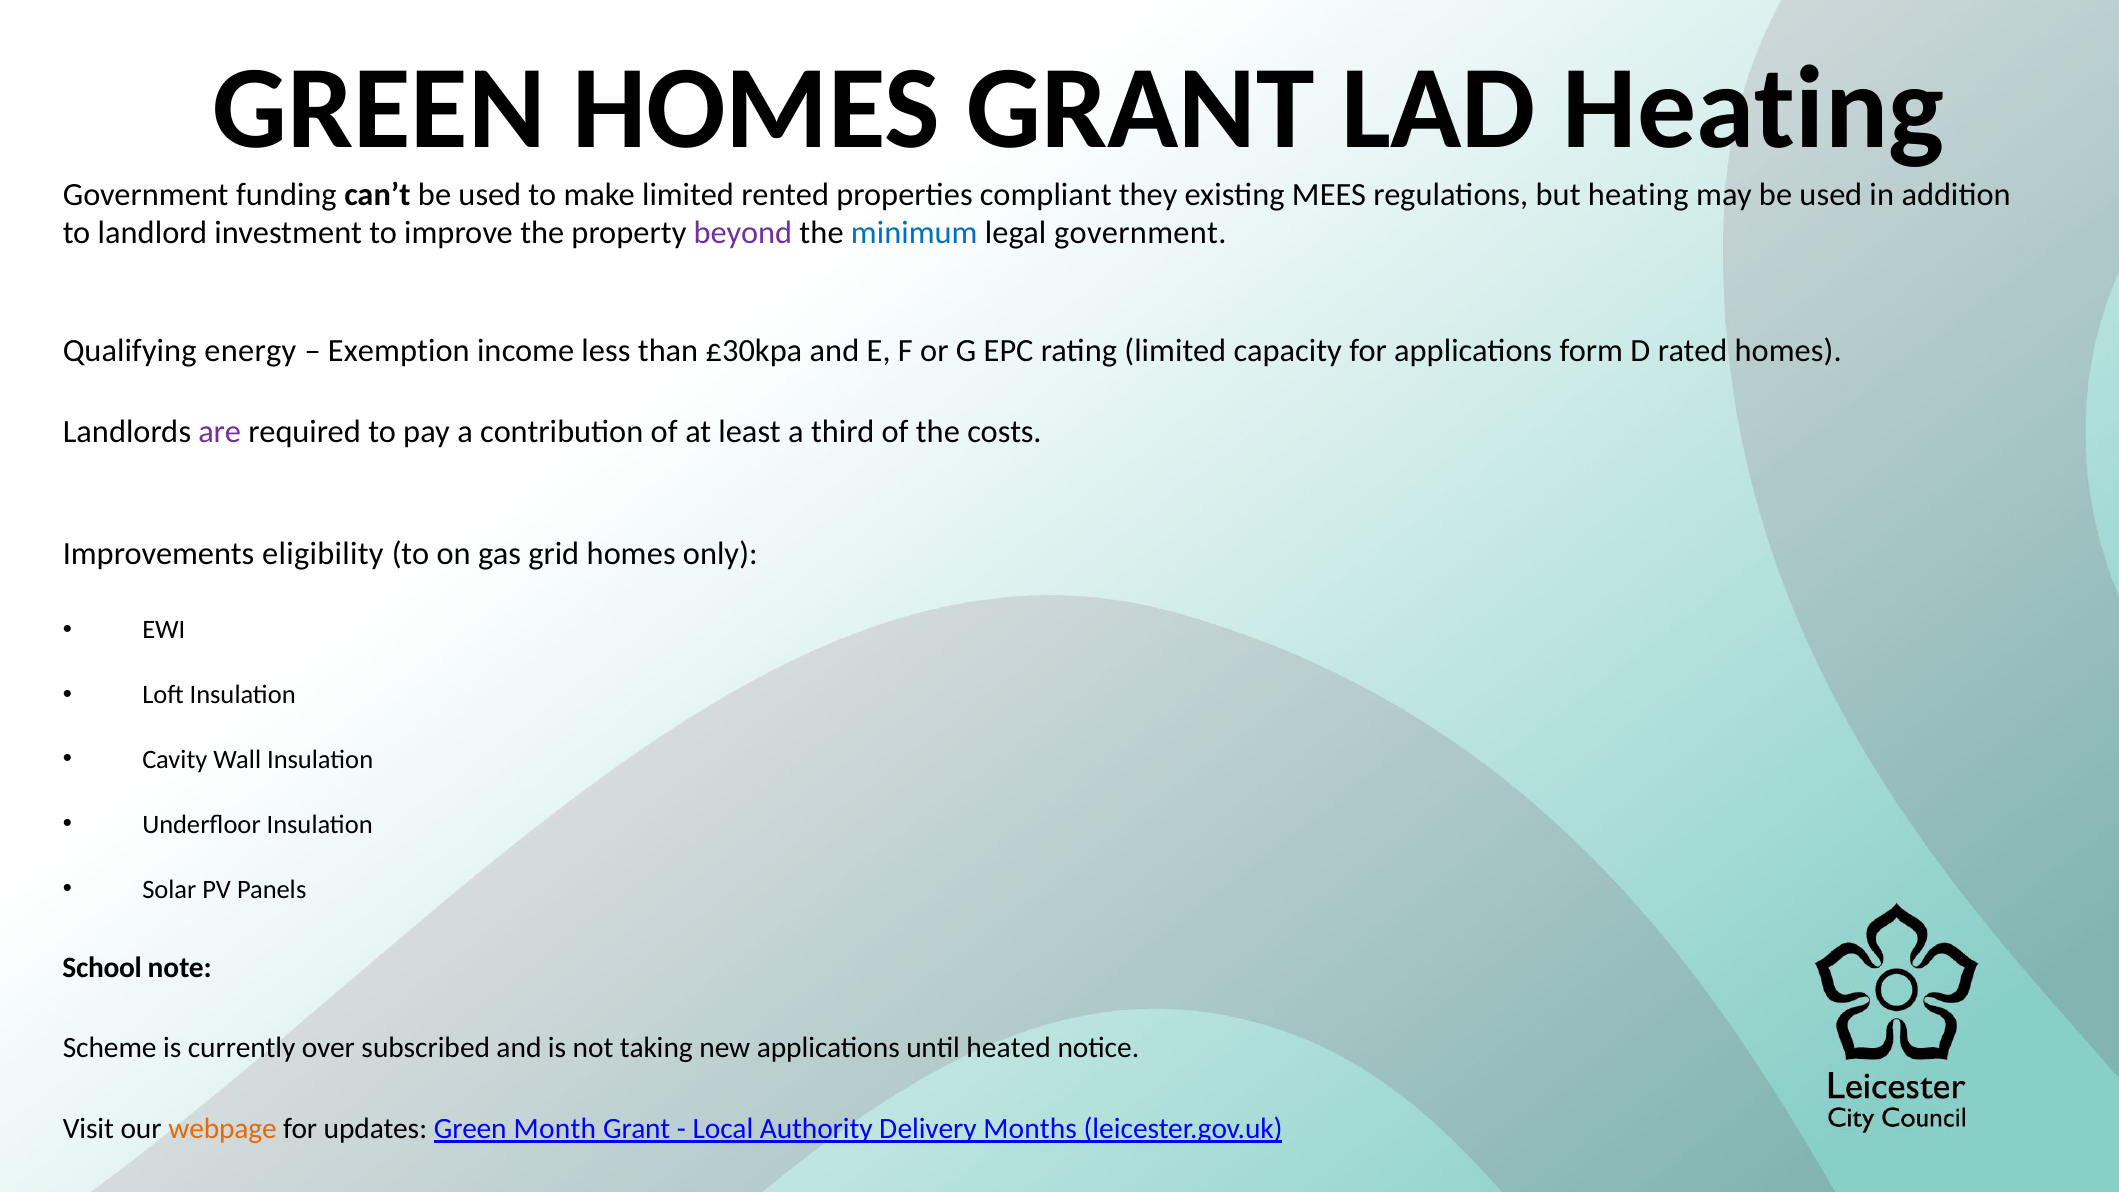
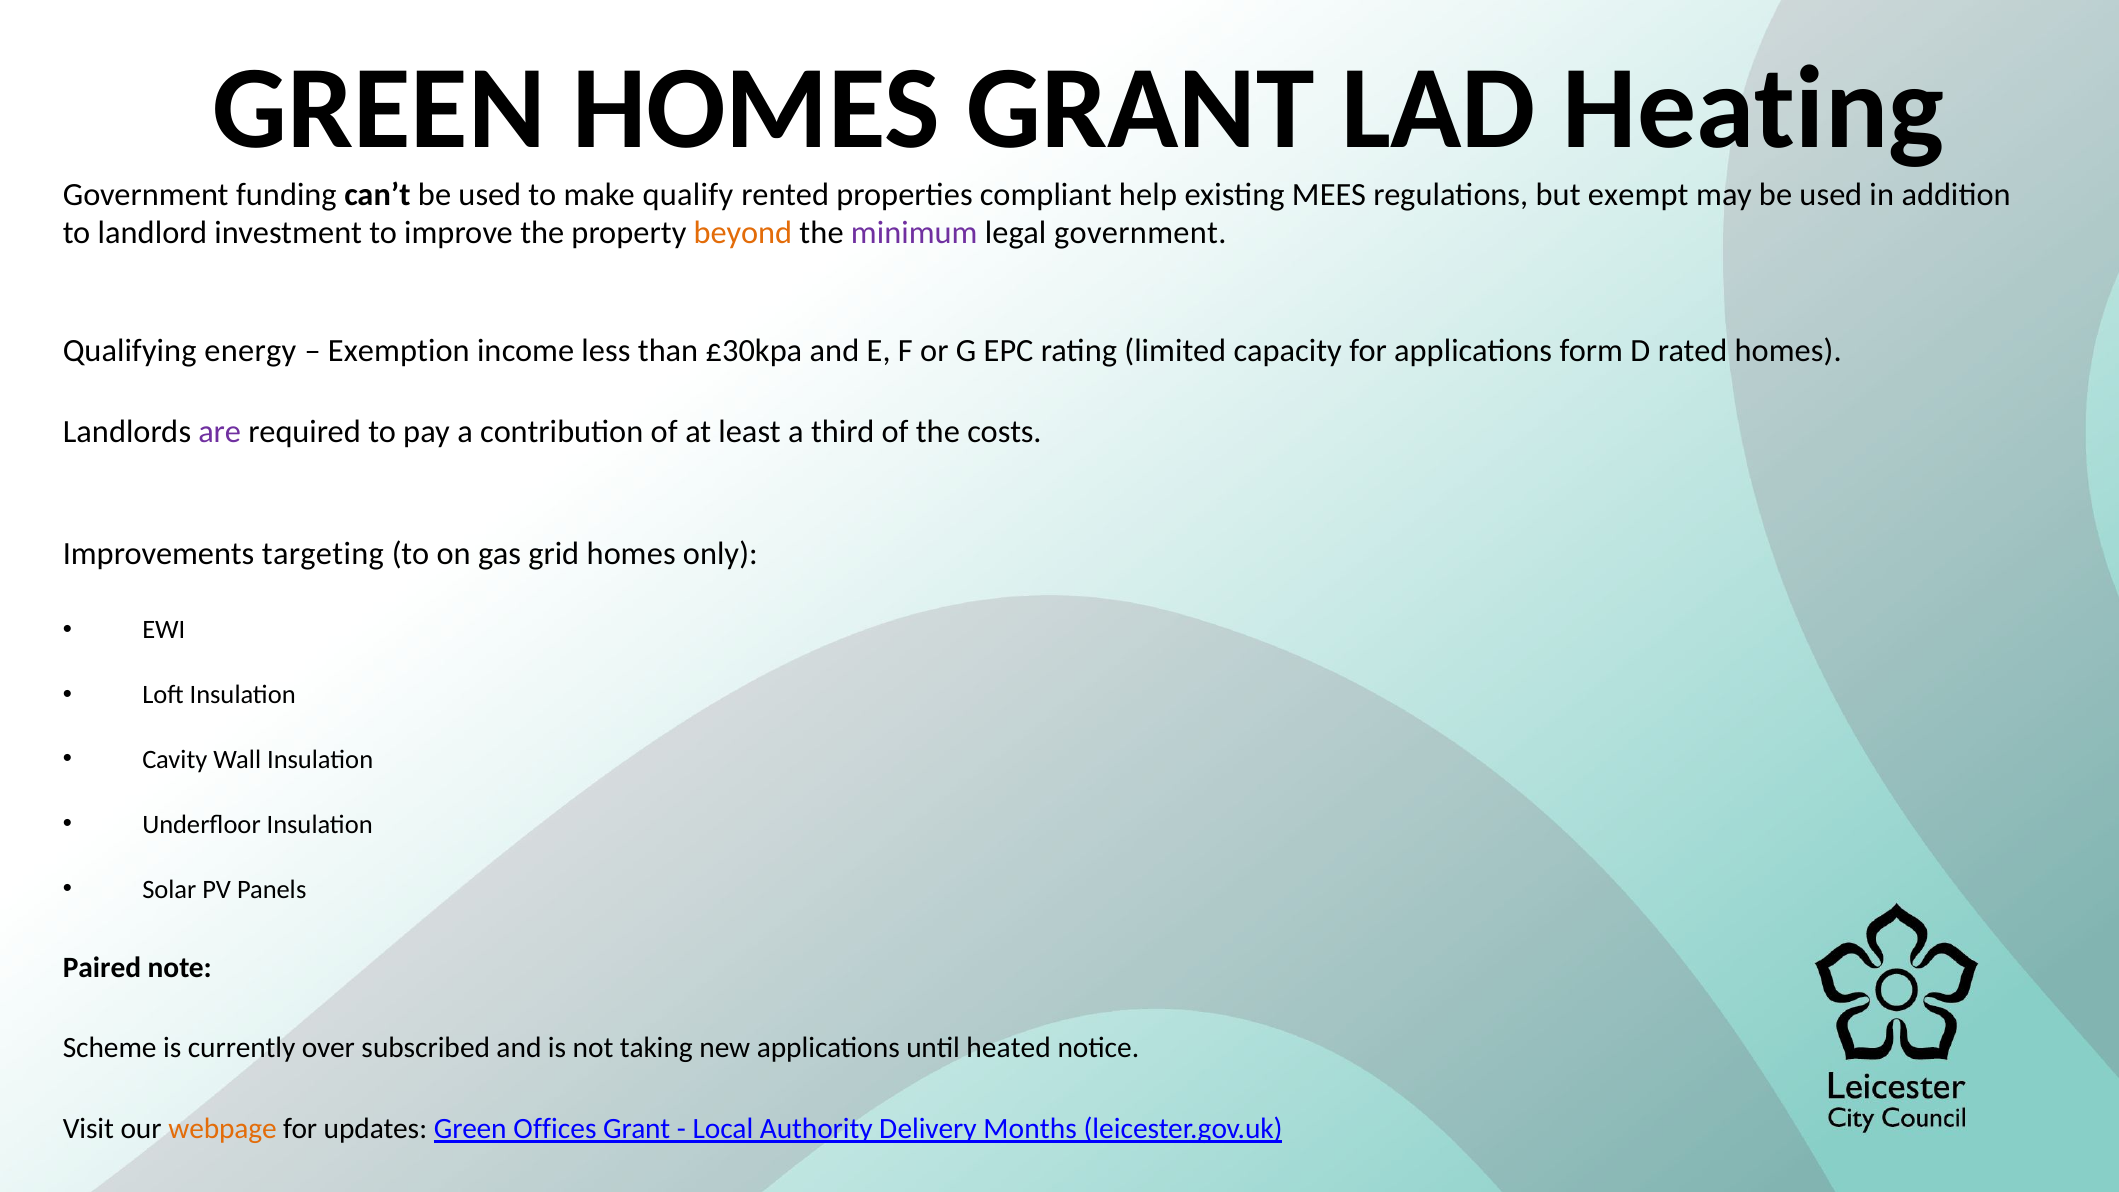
make limited: limited -> qualify (688, 194)
they: they -> help (1148, 194)
but heating: heating -> exempt (1638, 194)
beyond colour: purple -> orange (743, 233)
minimum colour: blue -> purple (914, 233)
eligibility: eligibility -> targeting (323, 553)
School: School -> Paired (102, 968)
Month: Month -> Offices (555, 1128)
